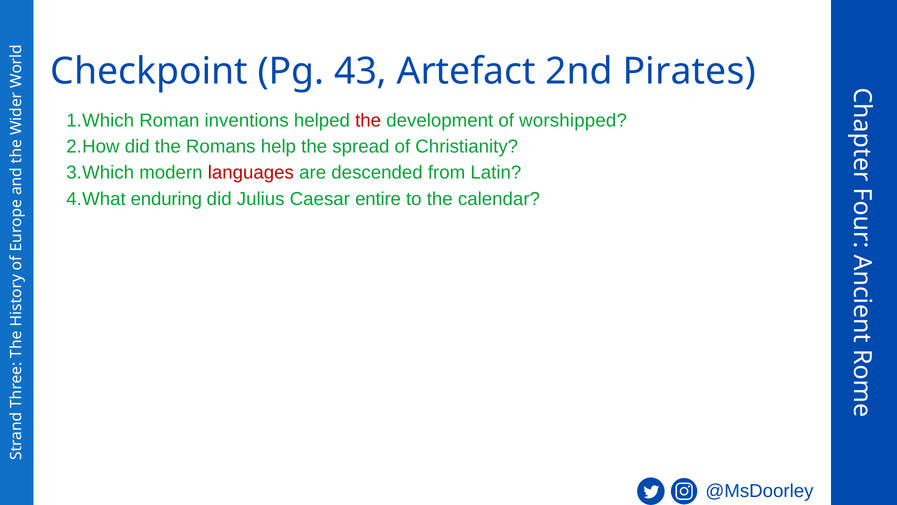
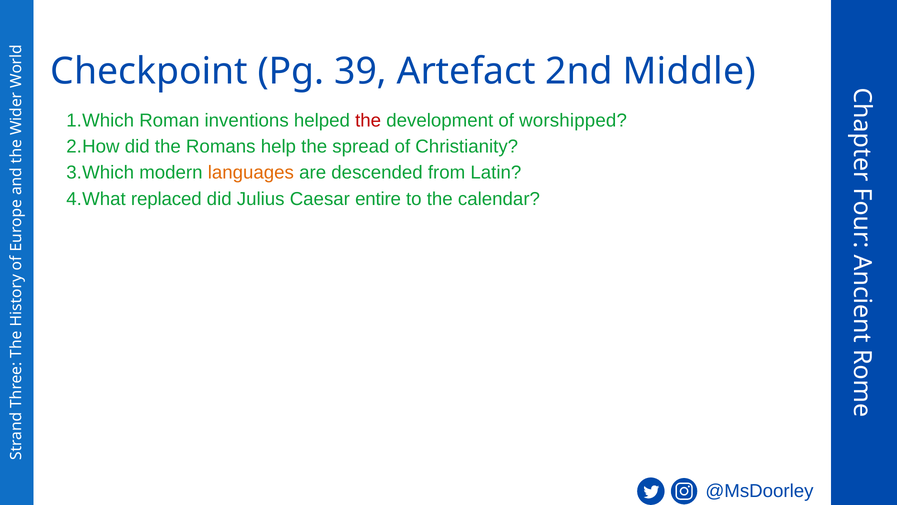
43: 43 -> 39 (361, 71)
Pirates: Pirates -> Middle (689, 71)
languages colour: red -> orange (251, 173)
enduring: enduring -> replaced (166, 199)
